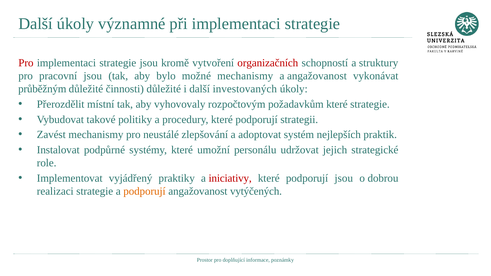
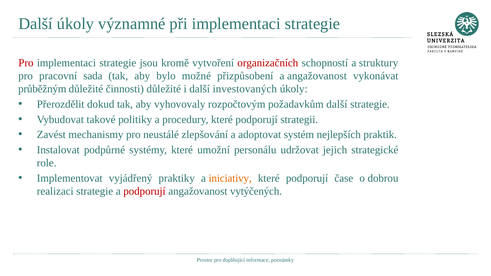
pracovní jsou: jsou -> sada (93, 76)
možné mechanismy: mechanismy -> přizpůsobení (245, 76)
místní: místní -> dokud (101, 104)
požadavkům které: které -> další (337, 104)
iniciativy colour: red -> orange (230, 178)
podporují jsou: jsou -> čase (344, 178)
podporují colour: orange -> red (144, 191)
